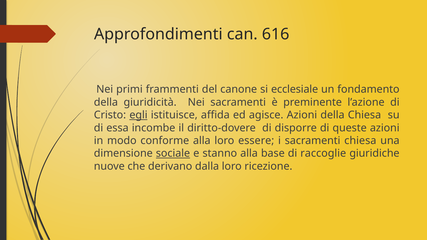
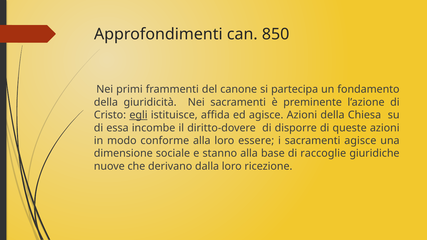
616: 616 -> 850 (276, 34)
ecclesiale: ecclesiale -> partecipa (295, 90)
sacramenti chiesa: chiesa -> agisce (360, 141)
sociale underline: present -> none (173, 154)
